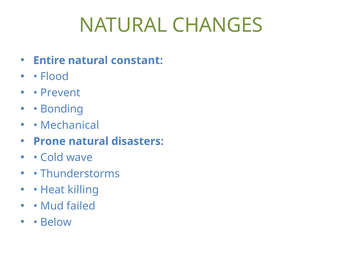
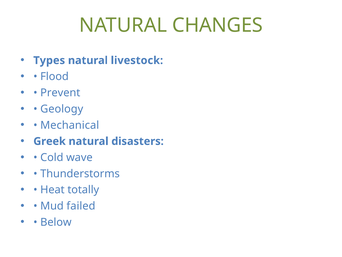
Entire: Entire -> Types (49, 60)
constant: constant -> livestock (137, 60)
Bonding: Bonding -> Geology (62, 109)
Prone: Prone -> Greek (50, 141)
killing: killing -> totally (83, 189)
